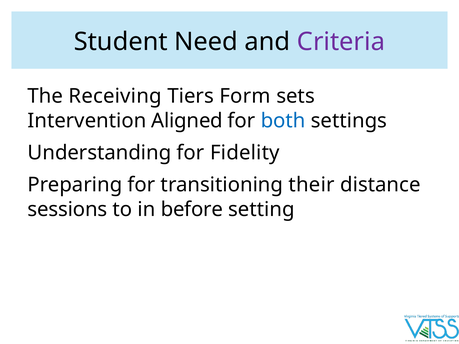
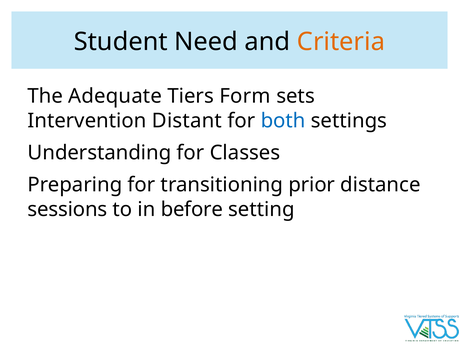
Criteria colour: purple -> orange (341, 42)
Receiving: Receiving -> Adequate (115, 96)
Aligned: Aligned -> Distant (187, 121)
Fidelity: Fidelity -> Classes (245, 153)
their: their -> prior (312, 185)
